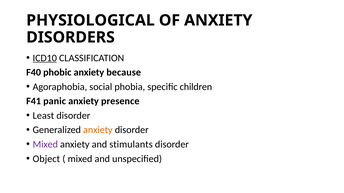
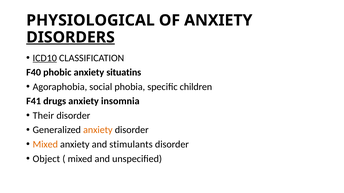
DISORDERS underline: none -> present (71, 37)
because: because -> situatins (124, 73)
panic: panic -> drugs (55, 101)
presence: presence -> insomnia (120, 101)
Least: Least -> Their (43, 116)
Mixed colour: purple -> orange (45, 145)
